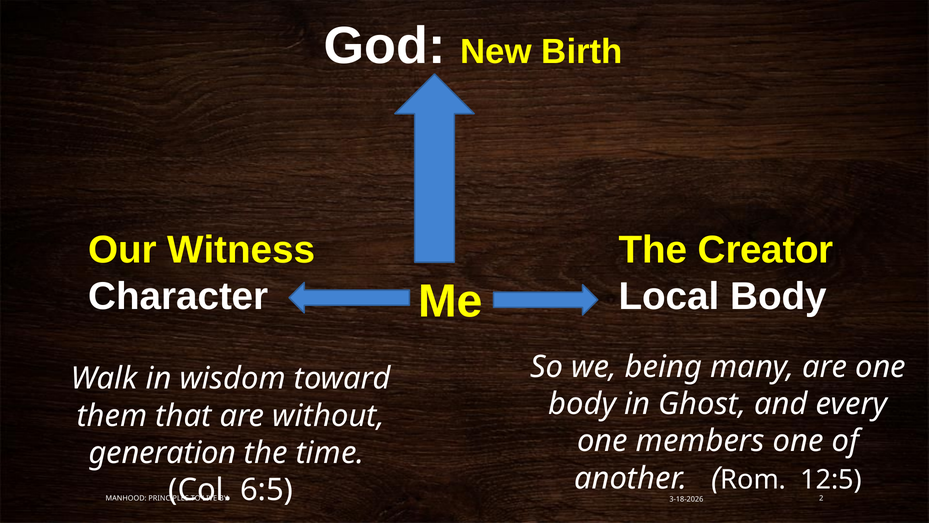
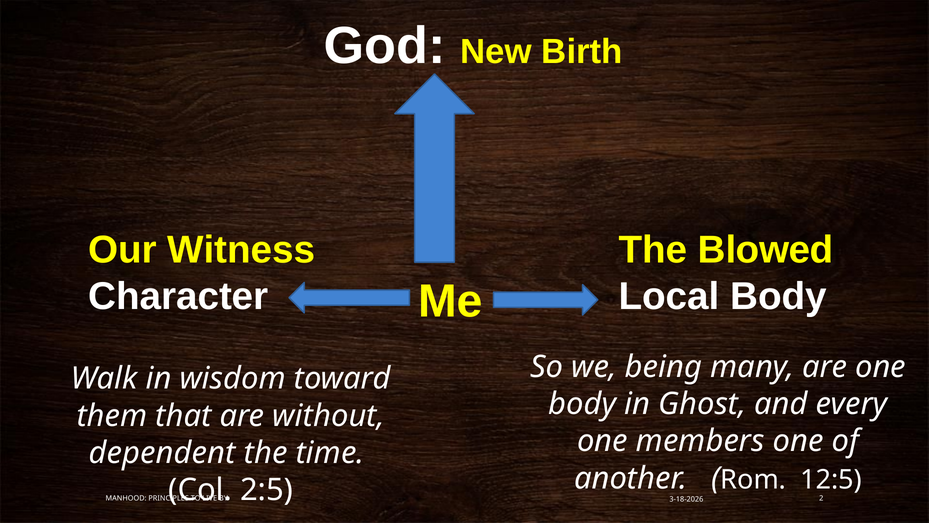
Creator: Creator -> Blowed (766, 250)
generation: generation -> dependent (162, 453)
6:5: 6:5 -> 2:5 (267, 490)
